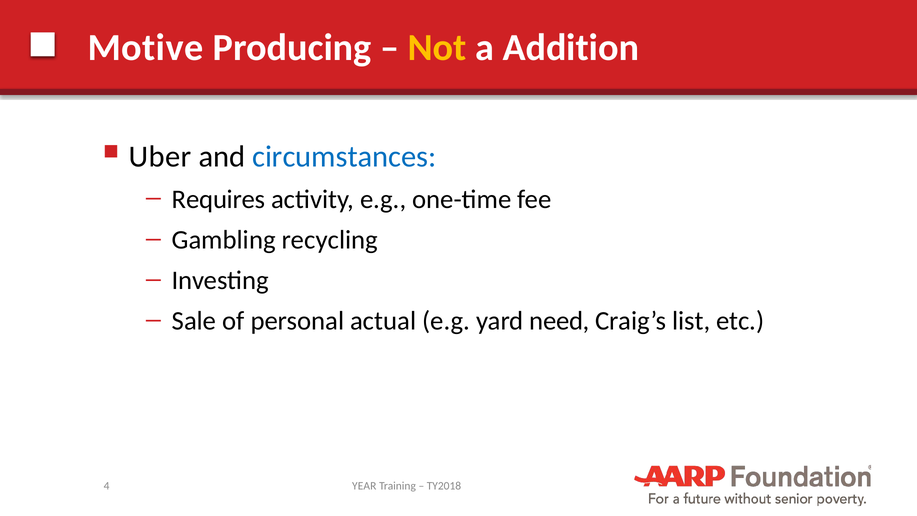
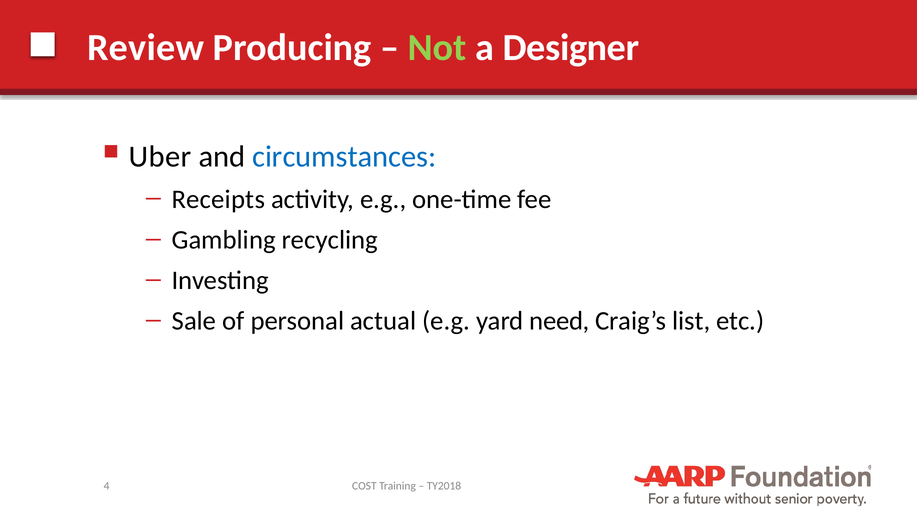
Motive: Motive -> Review (146, 48)
Not colour: yellow -> light green (437, 48)
Addition: Addition -> Designer (571, 48)
Requires: Requires -> Receipts (218, 199)
YEAR: YEAR -> COST (364, 486)
